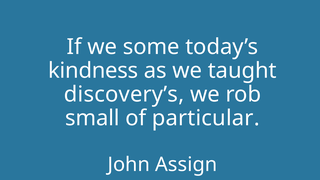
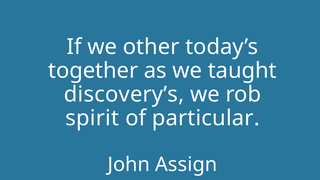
some: some -> other (151, 47)
kindness: kindness -> together (93, 71)
small: small -> spirit (92, 118)
